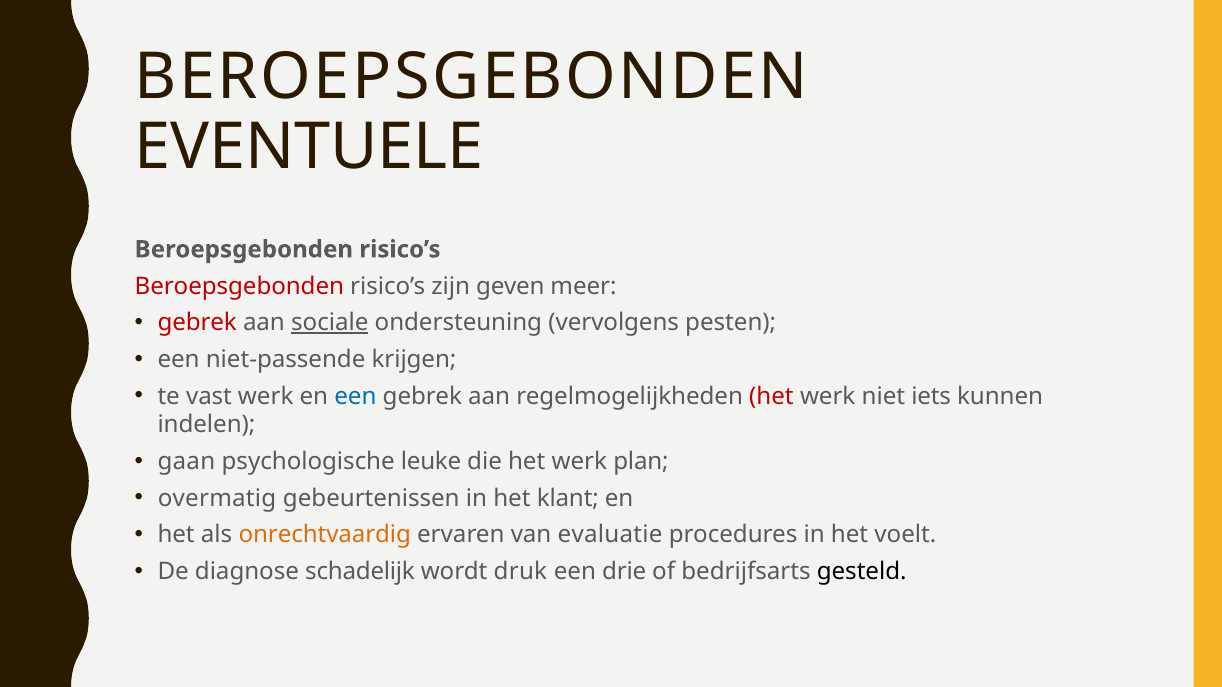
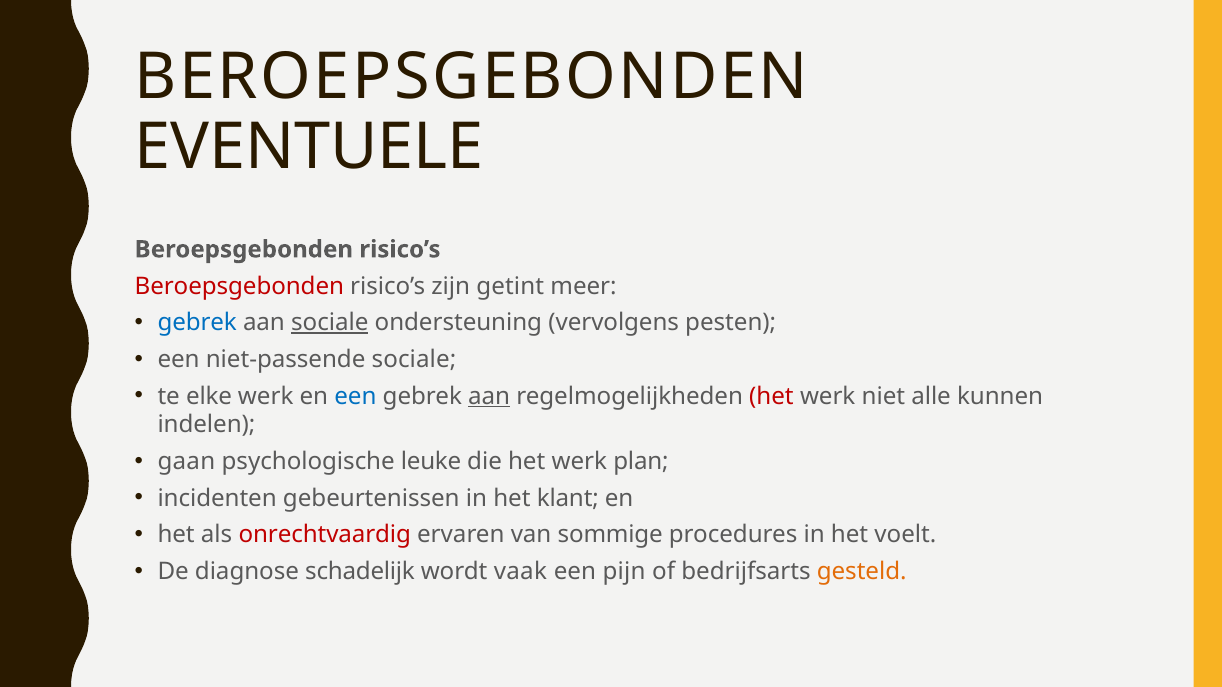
geven: geven -> getint (510, 286)
gebrek colour: red -> blue (197, 323)
niet-passende krijgen: krijgen -> sociale (414, 360)
vast: vast -> elke (209, 396)
aan underline: none -> present (489, 396)
iets: iets -> alle (931, 396)
overmatig: overmatig -> incidenten (217, 498)
onrechtvaardig colour: orange -> red (325, 535)
evaluatie: evaluatie -> sommige (610, 535)
druk: druk -> vaak (520, 572)
drie: drie -> pijn (624, 572)
gesteld colour: black -> orange (862, 572)
